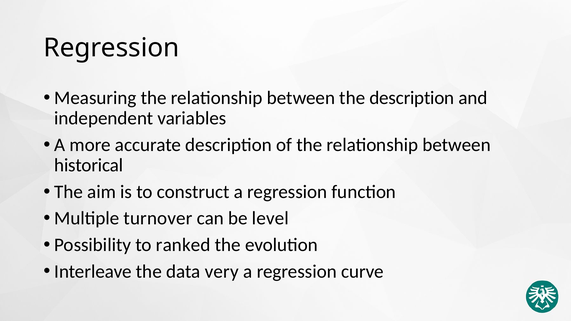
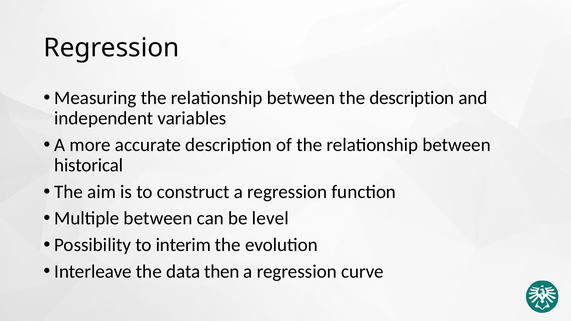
Multiple turnover: turnover -> between (158, 219)
ranked: ranked -> interim (183, 245)
very: very -> then (222, 272)
